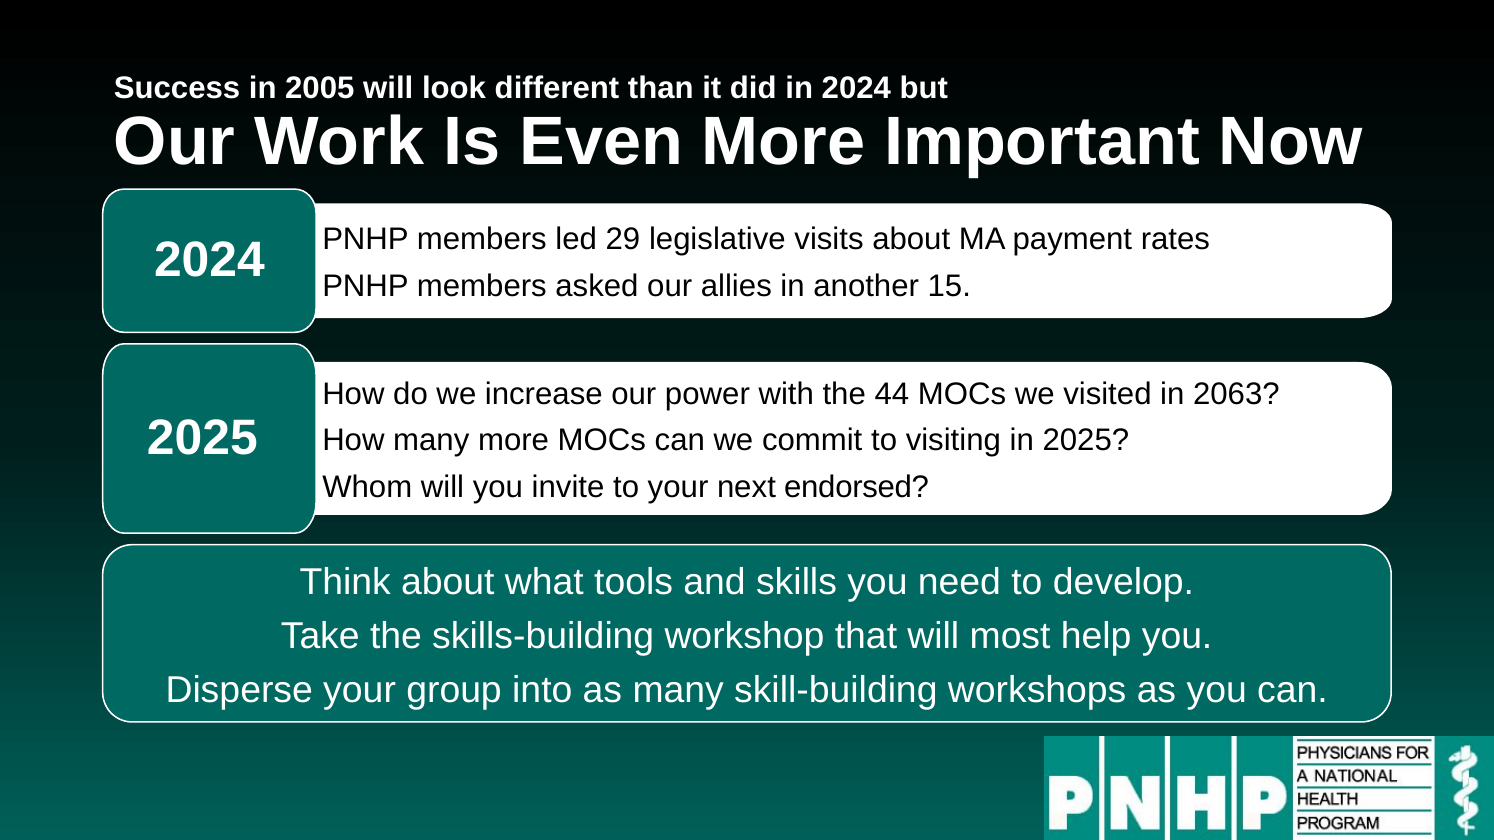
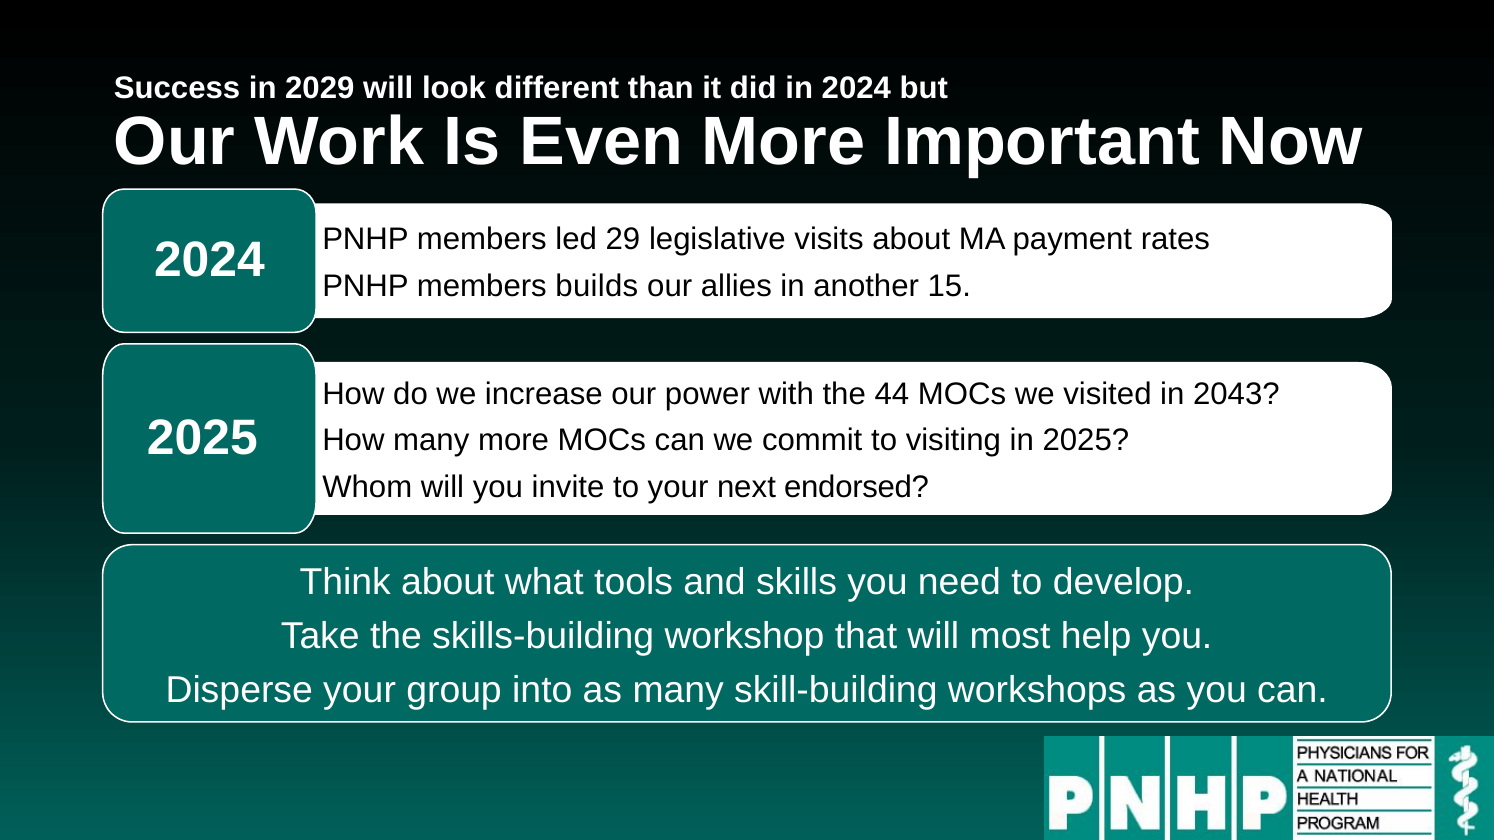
2005: 2005 -> 2029 (320, 89)
asked: asked -> builds (597, 286)
2063: 2063 -> 2043 (1236, 394)
